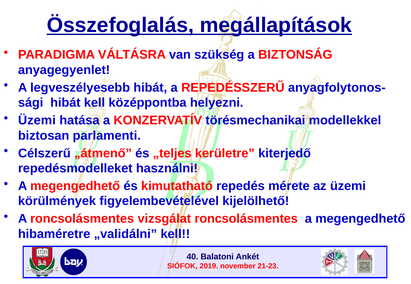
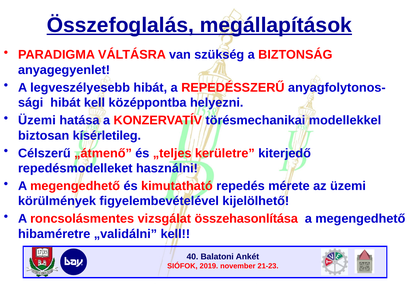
parlamenti: parlamenti -> kísérletileg (107, 136)
vizsgálat roncsolásmentes: roncsolásmentes -> összehasonlítása (246, 219)
